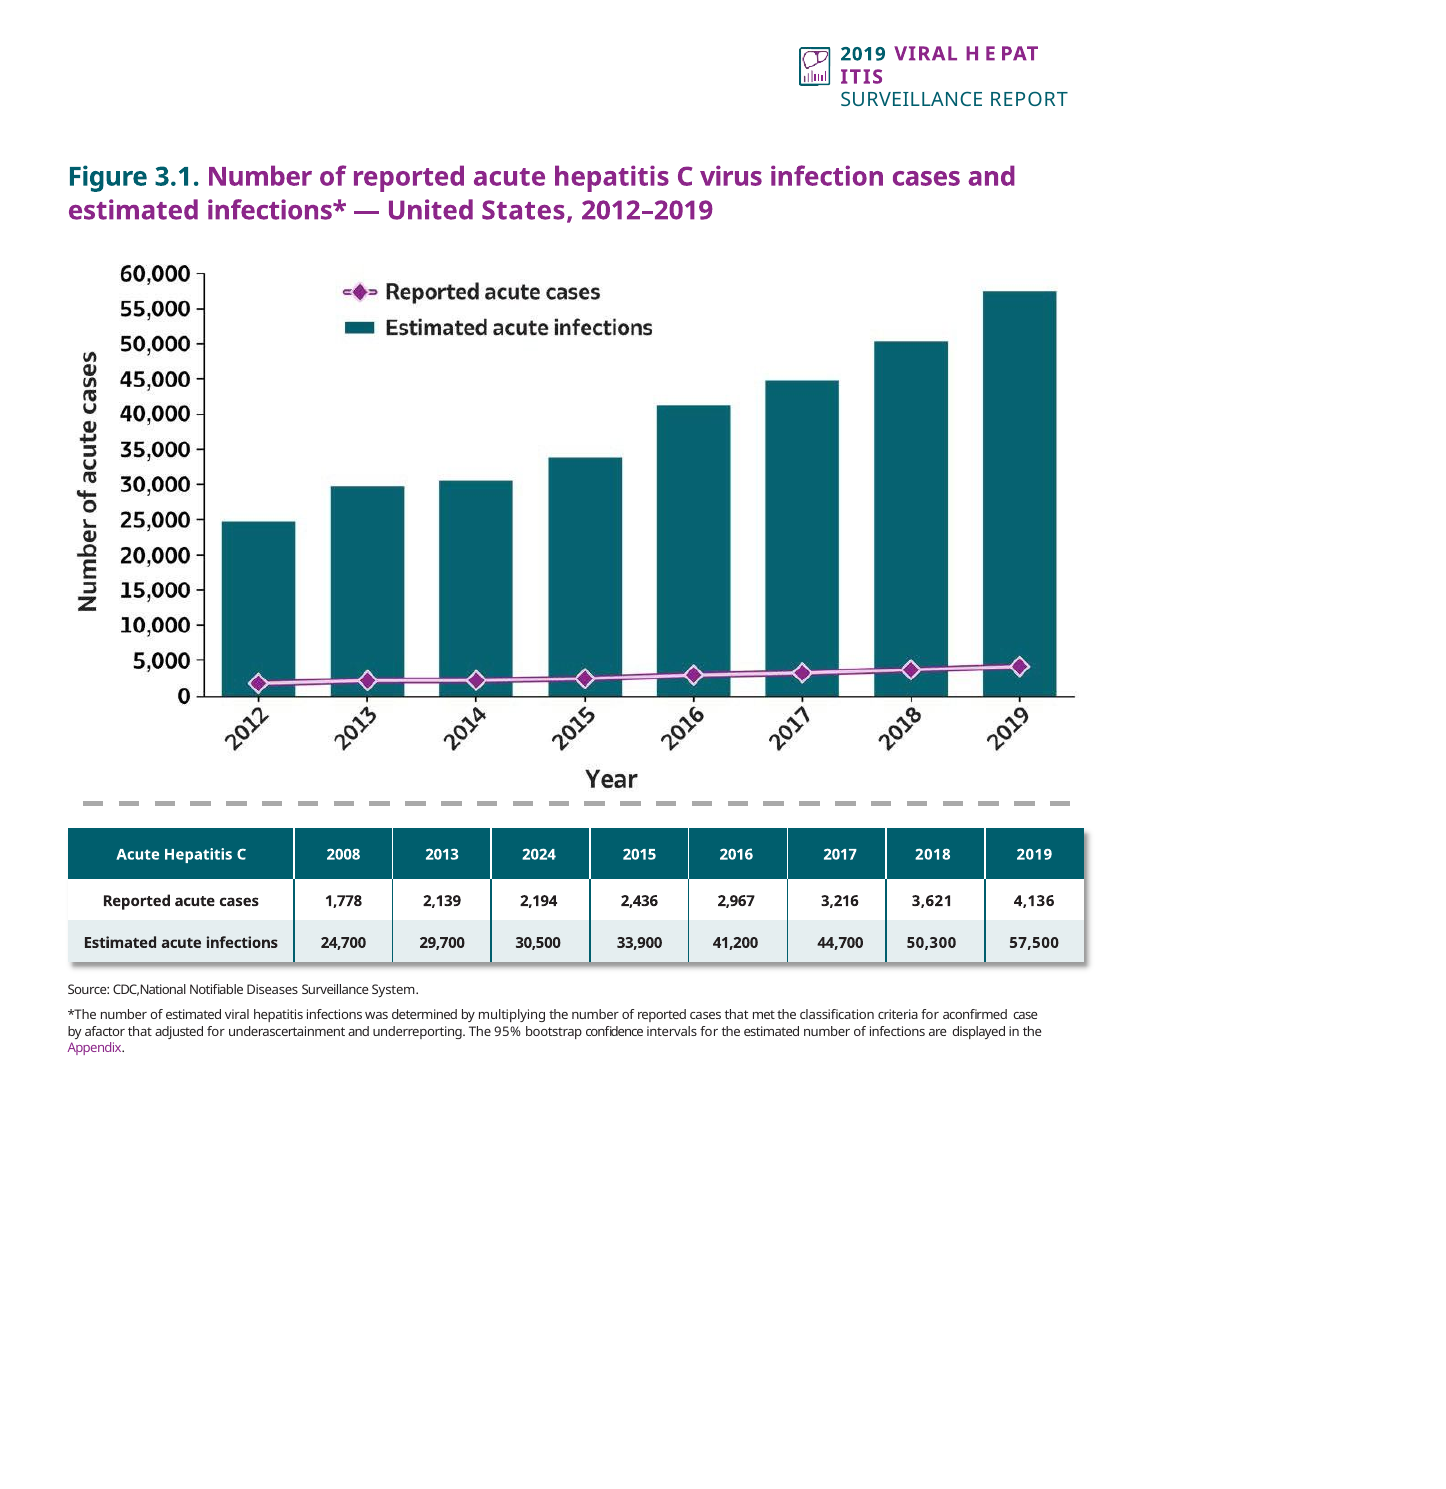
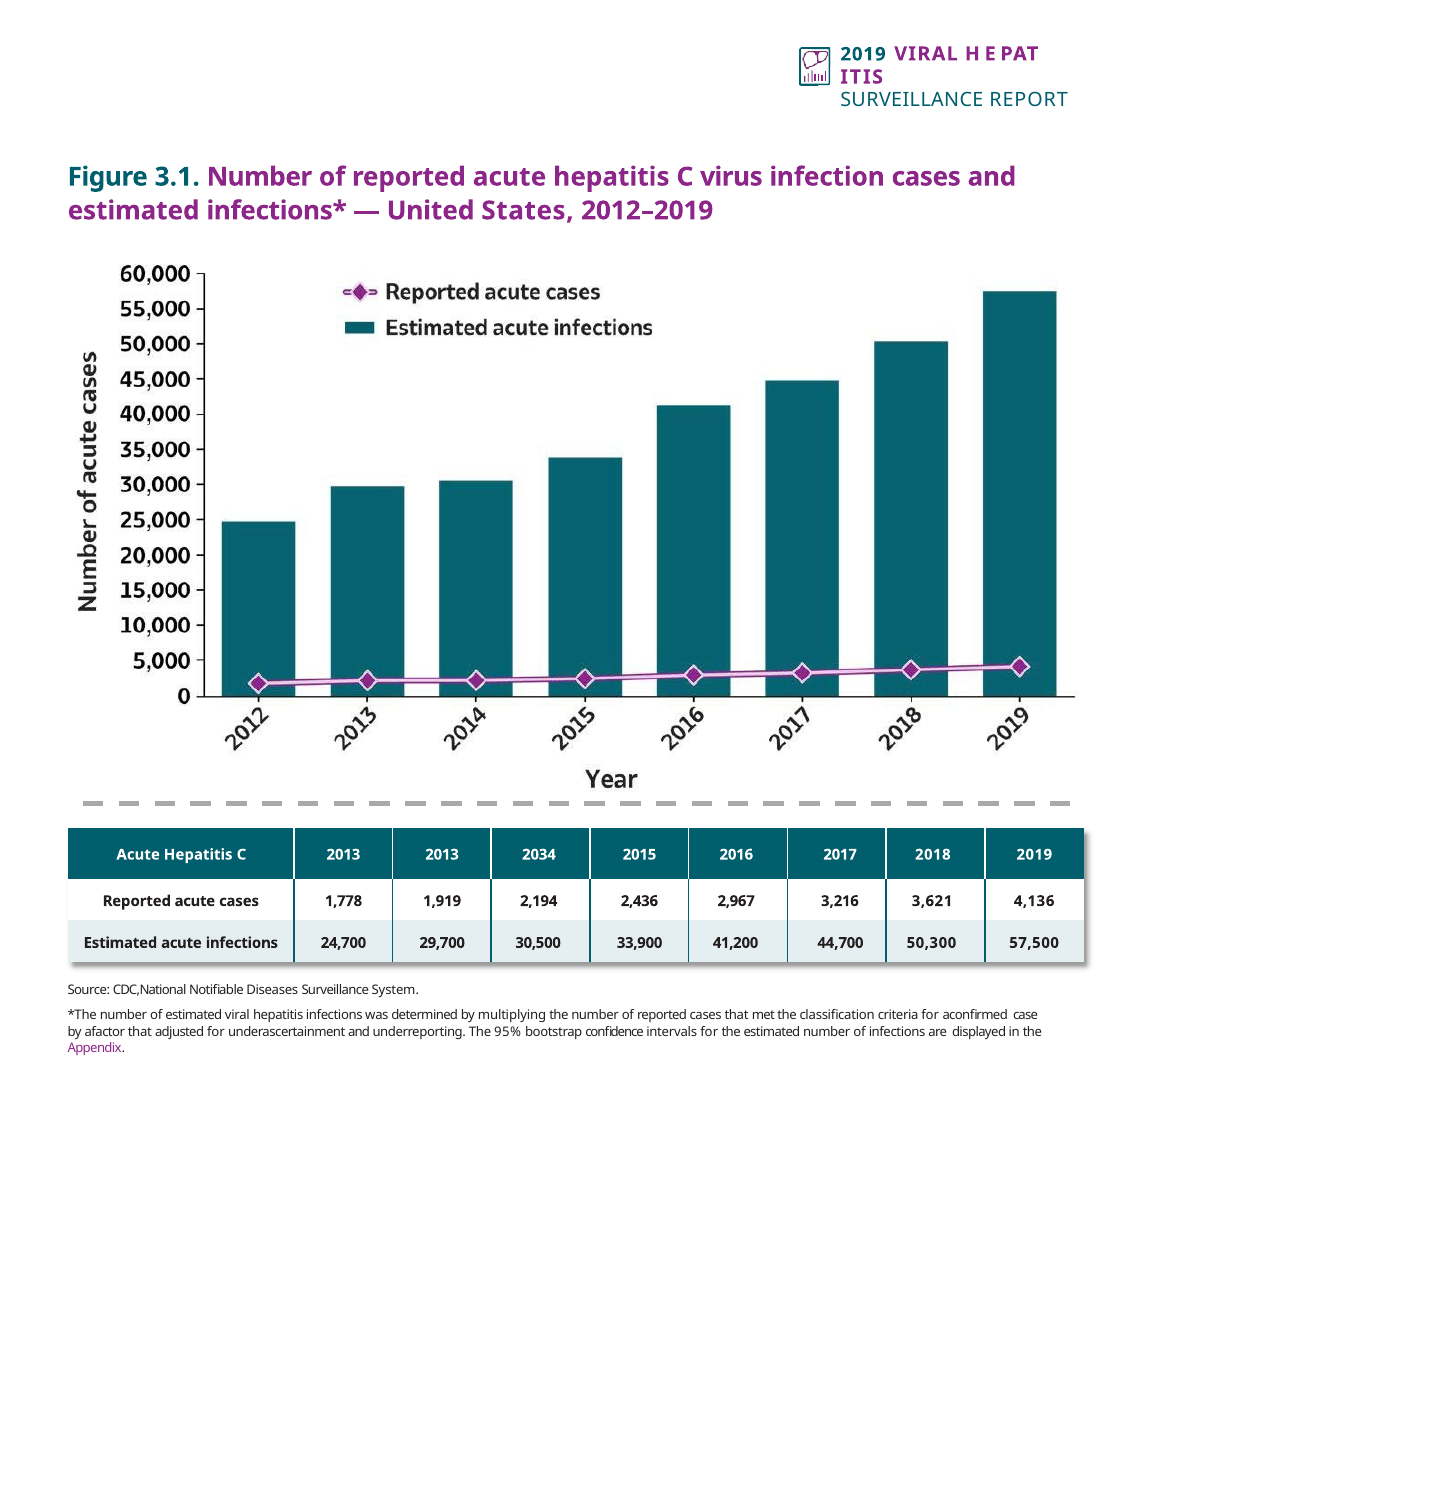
C 2008: 2008 -> 2013 (343, 855)
2024: 2024 -> 2034 (539, 855)
2,139: 2,139 -> 1,919 (442, 901)
